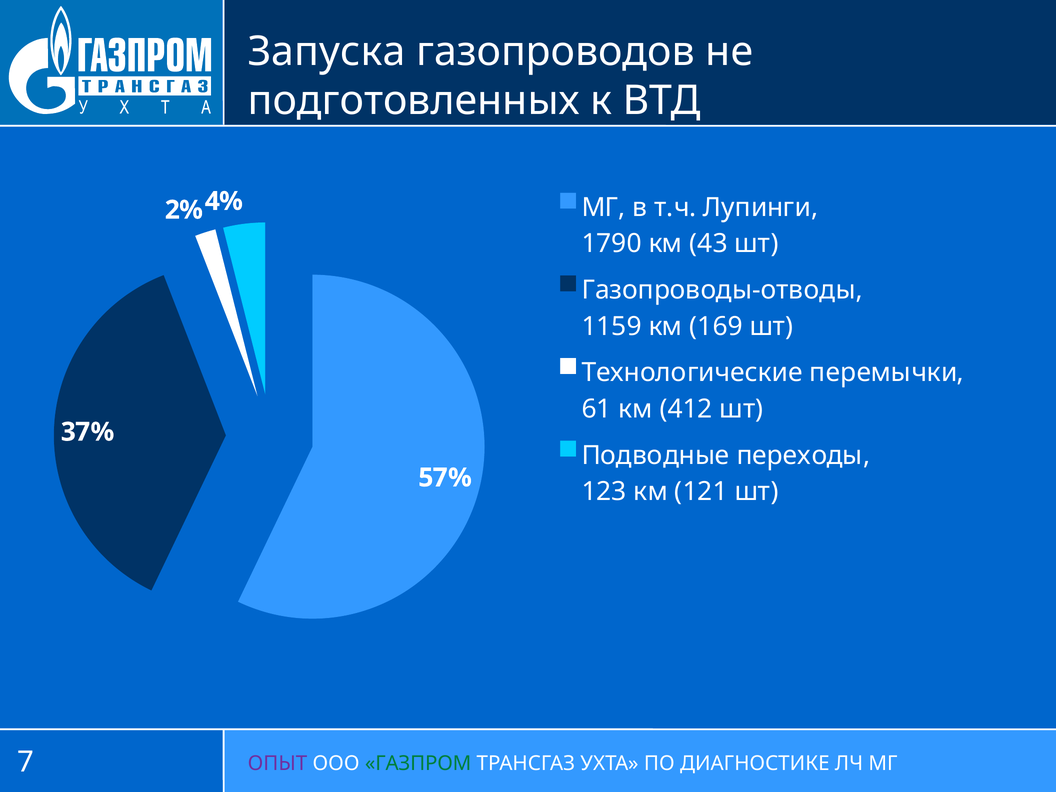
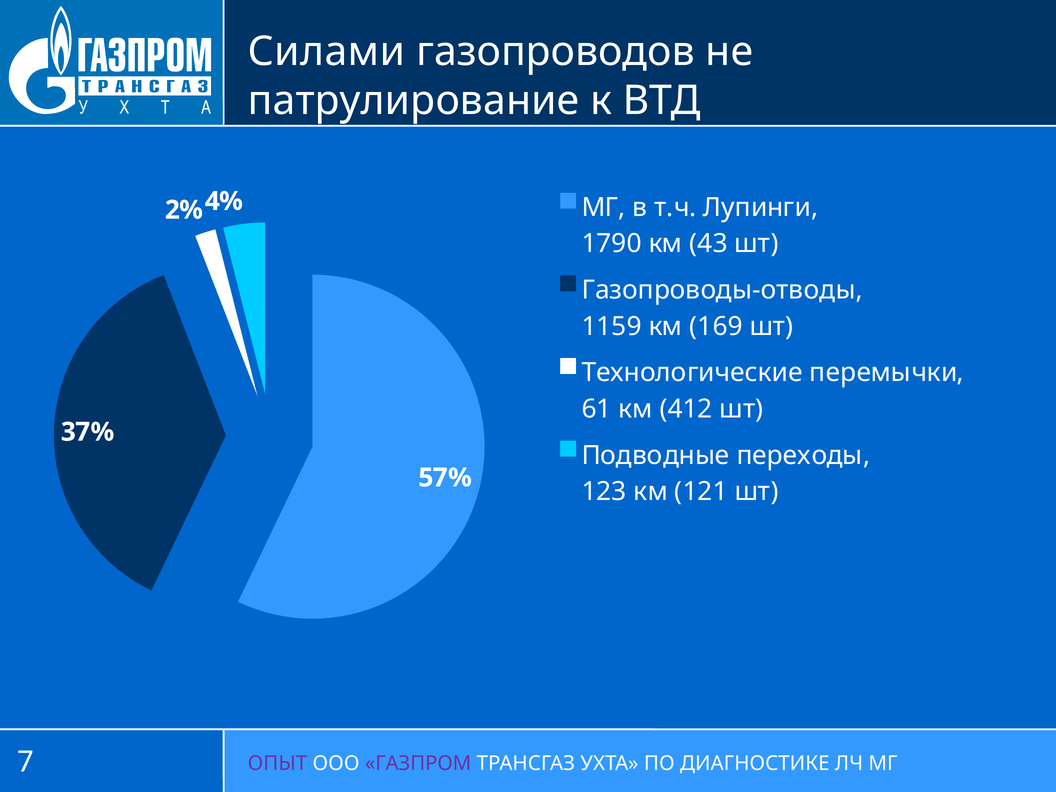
Запуска: Запуска -> Силами (326, 52)
подготовленных: подготовленных -> патрулирование (414, 101)
ГАЗПРОМ colour: green -> purple (418, 764)
